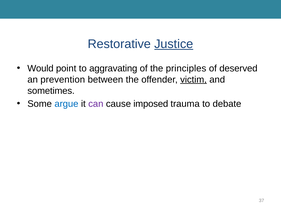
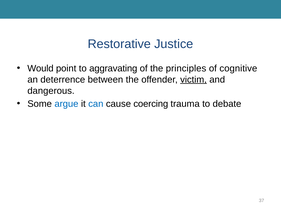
Justice underline: present -> none (174, 44)
deserved: deserved -> cognitive (238, 69)
prevention: prevention -> deterrence (63, 80)
sometimes: sometimes -> dangerous (51, 91)
can colour: purple -> blue (96, 104)
imposed: imposed -> coercing (151, 104)
